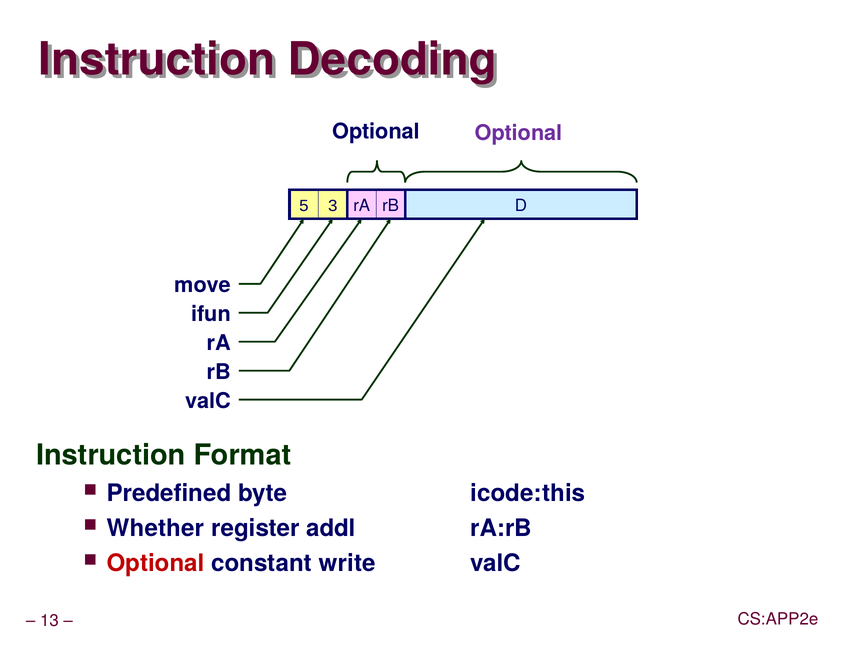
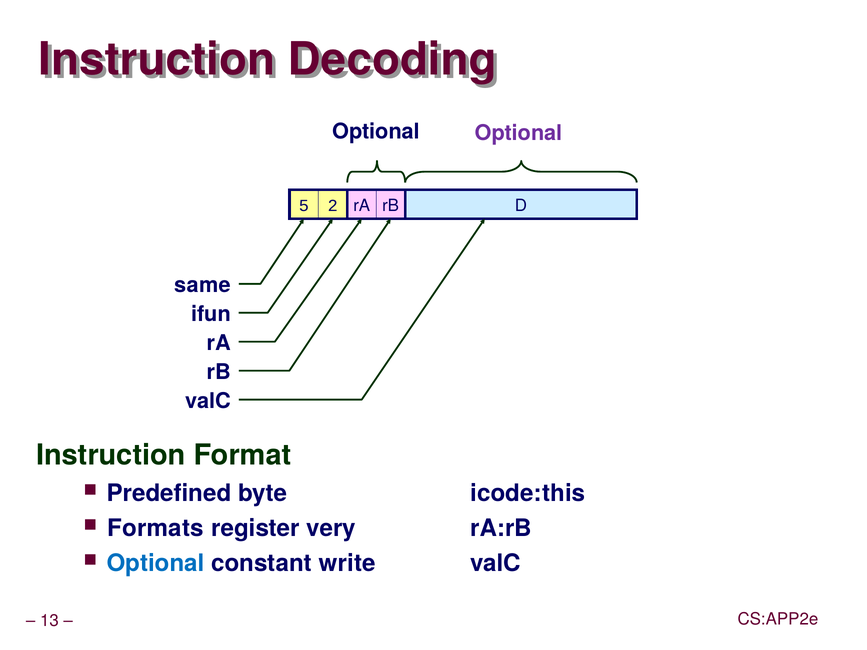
3: 3 -> 2 (333, 205)
move: move -> same (203, 285)
Whether: Whether -> Formats (155, 528)
addl: addl -> very (331, 528)
Optional colour: red -> blue (156, 563)
